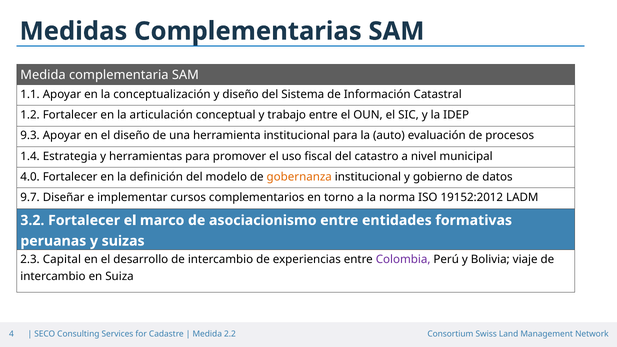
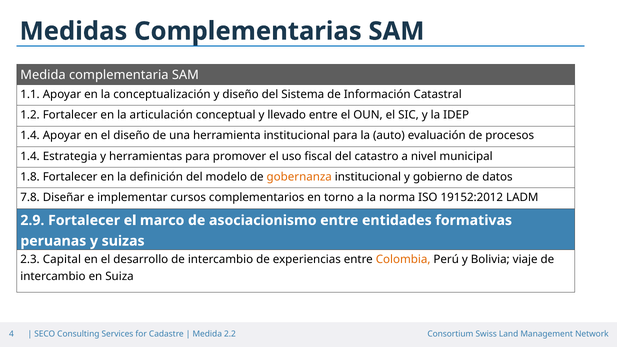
trabajo: trabajo -> llevado (287, 115)
9.3: 9.3 -> 1.4 (30, 136)
4.0: 4.0 -> 1.8 (30, 177)
9.7: 9.7 -> 7.8 (30, 198)
3.2: 3.2 -> 2.9 (32, 220)
Colombia colour: purple -> orange (403, 259)
